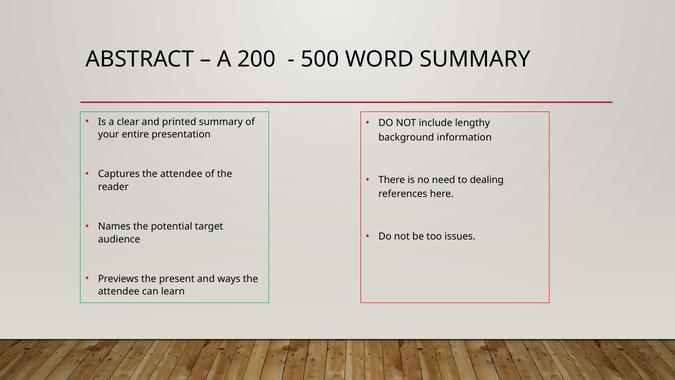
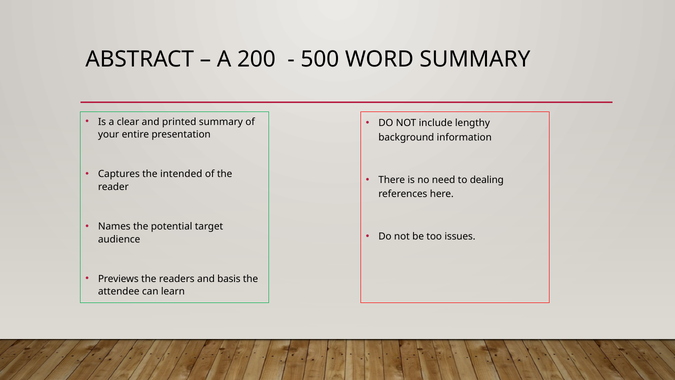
Captures the attendee: attendee -> intended (181, 174)
present: present -> readers (177, 279)
ways: ways -> basis (229, 279)
